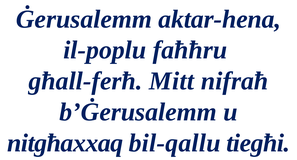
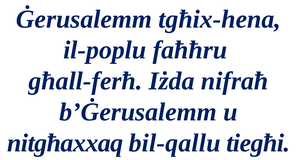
aktar-hena: aktar-hena -> tgħix-hena (220, 19)
Mitt: Mitt -> Iżda (172, 81)
